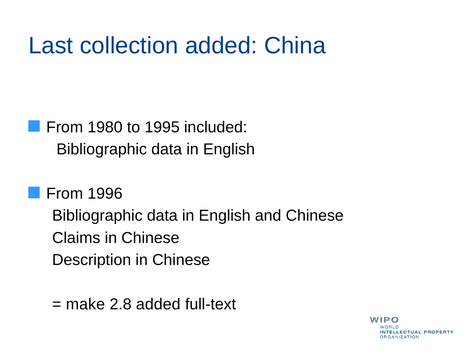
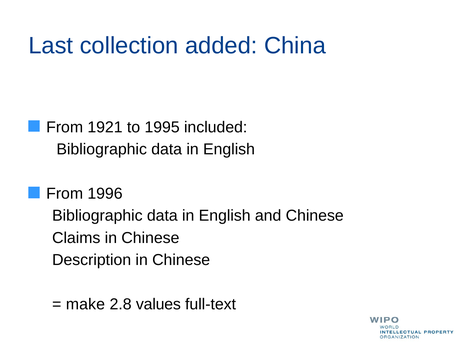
1980: 1980 -> 1921 (105, 127)
2.8 added: added -> values (158, 304)
